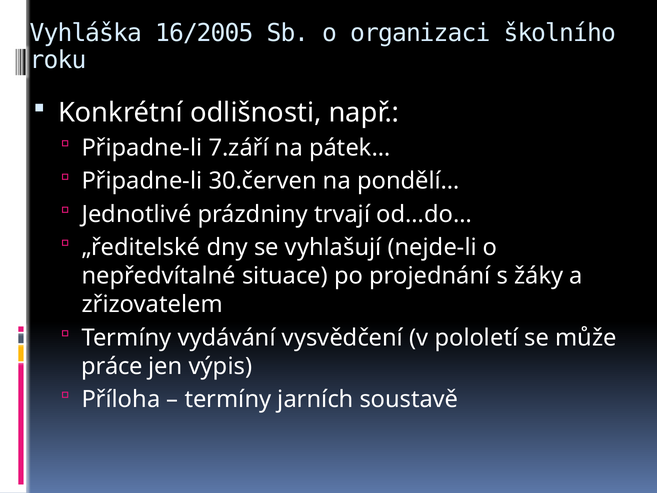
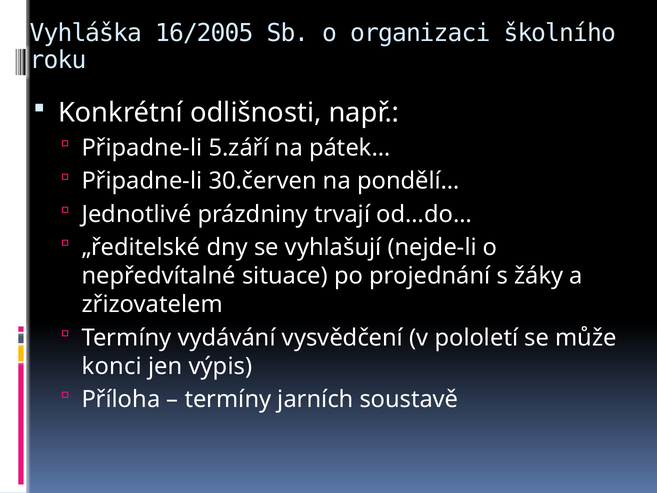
7.září: 7.září -> 5.září (239, 148)
práce: práce -> konci (112, 366)
